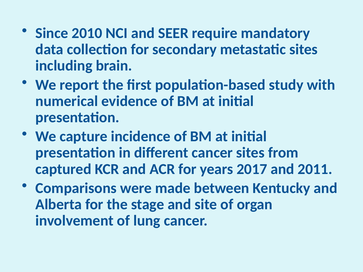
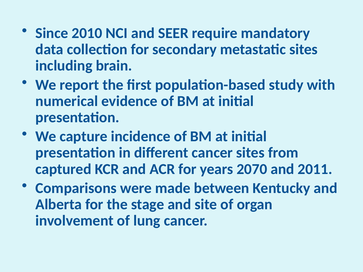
2017: 2017 -> 2070 (252, 169)
